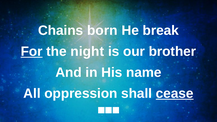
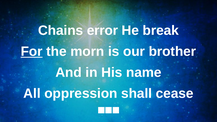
born: born -> error (102, 30)
night: night -> morn (87, 51)
cease underline: present -> none (175, 94)
